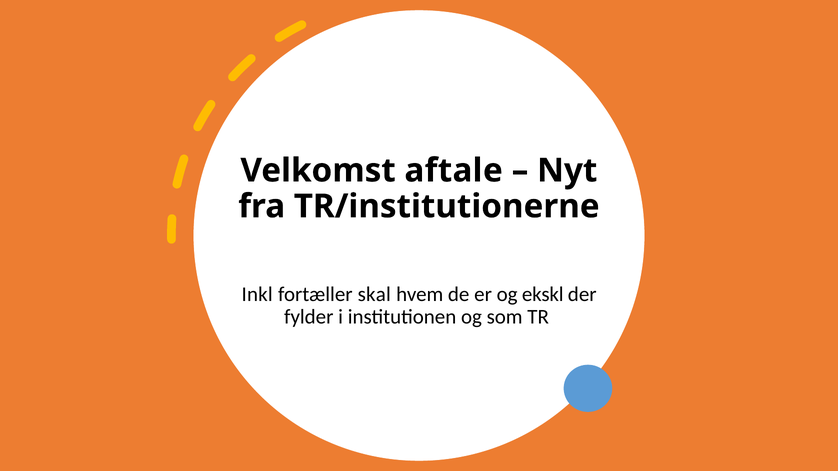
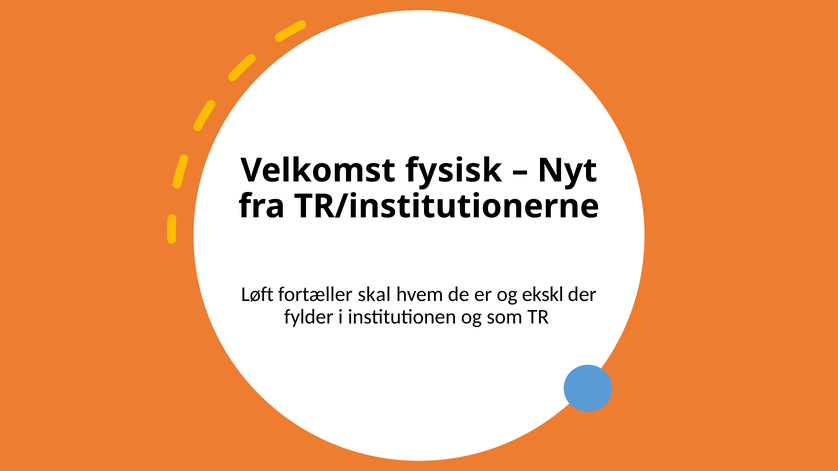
aftale: aftale -> fysisk (454, 171)
Inkl: Inkl -> Løft (257, 295)
